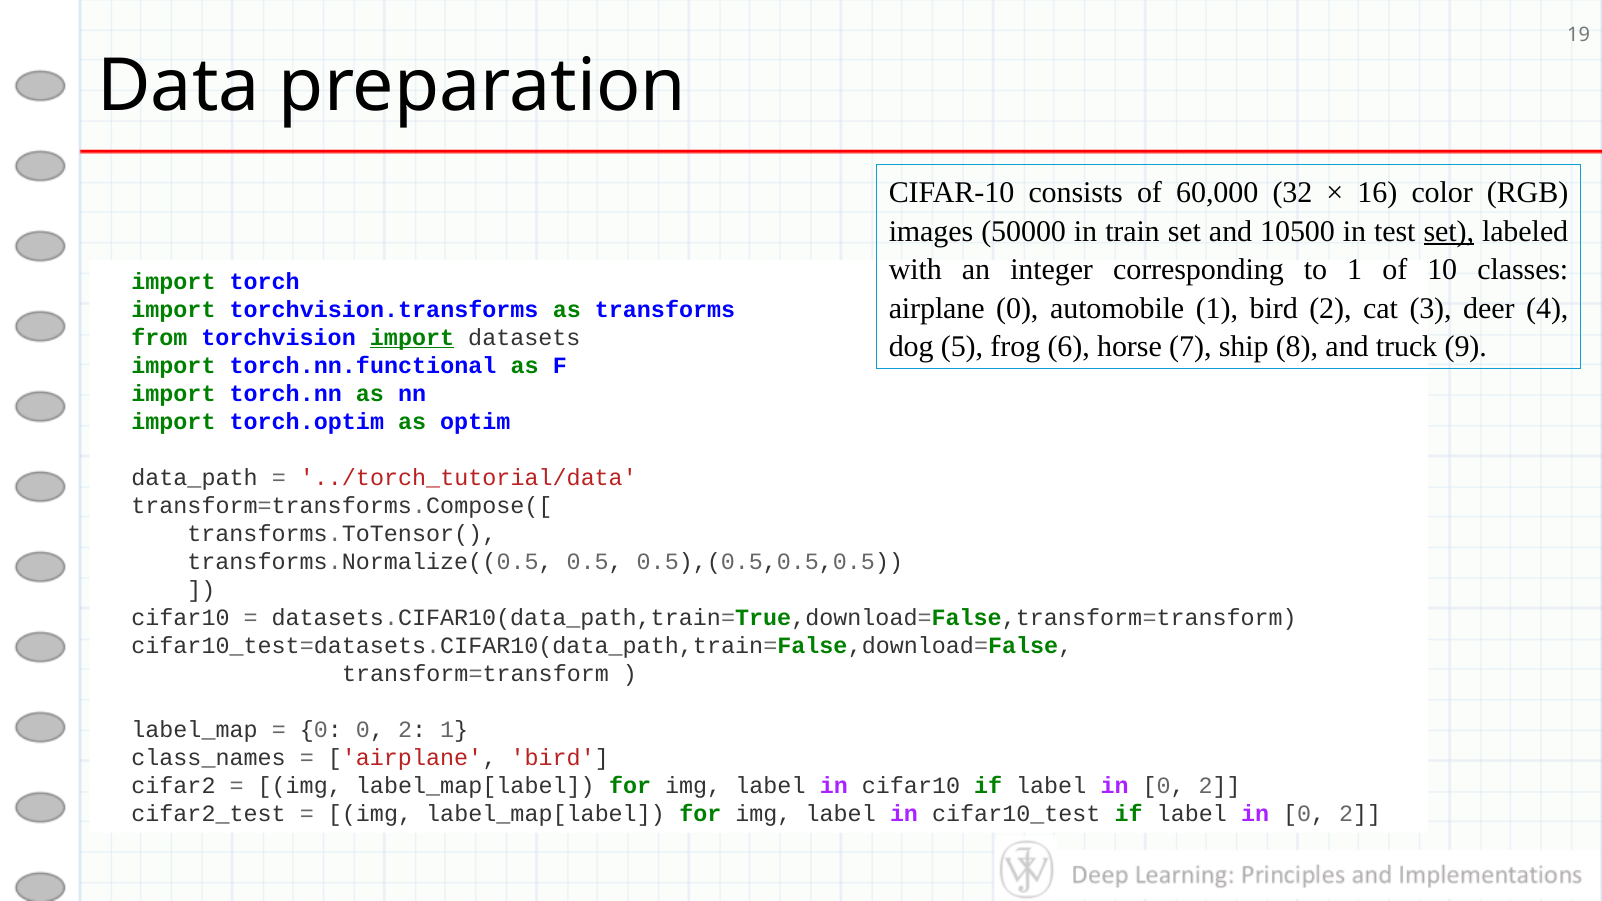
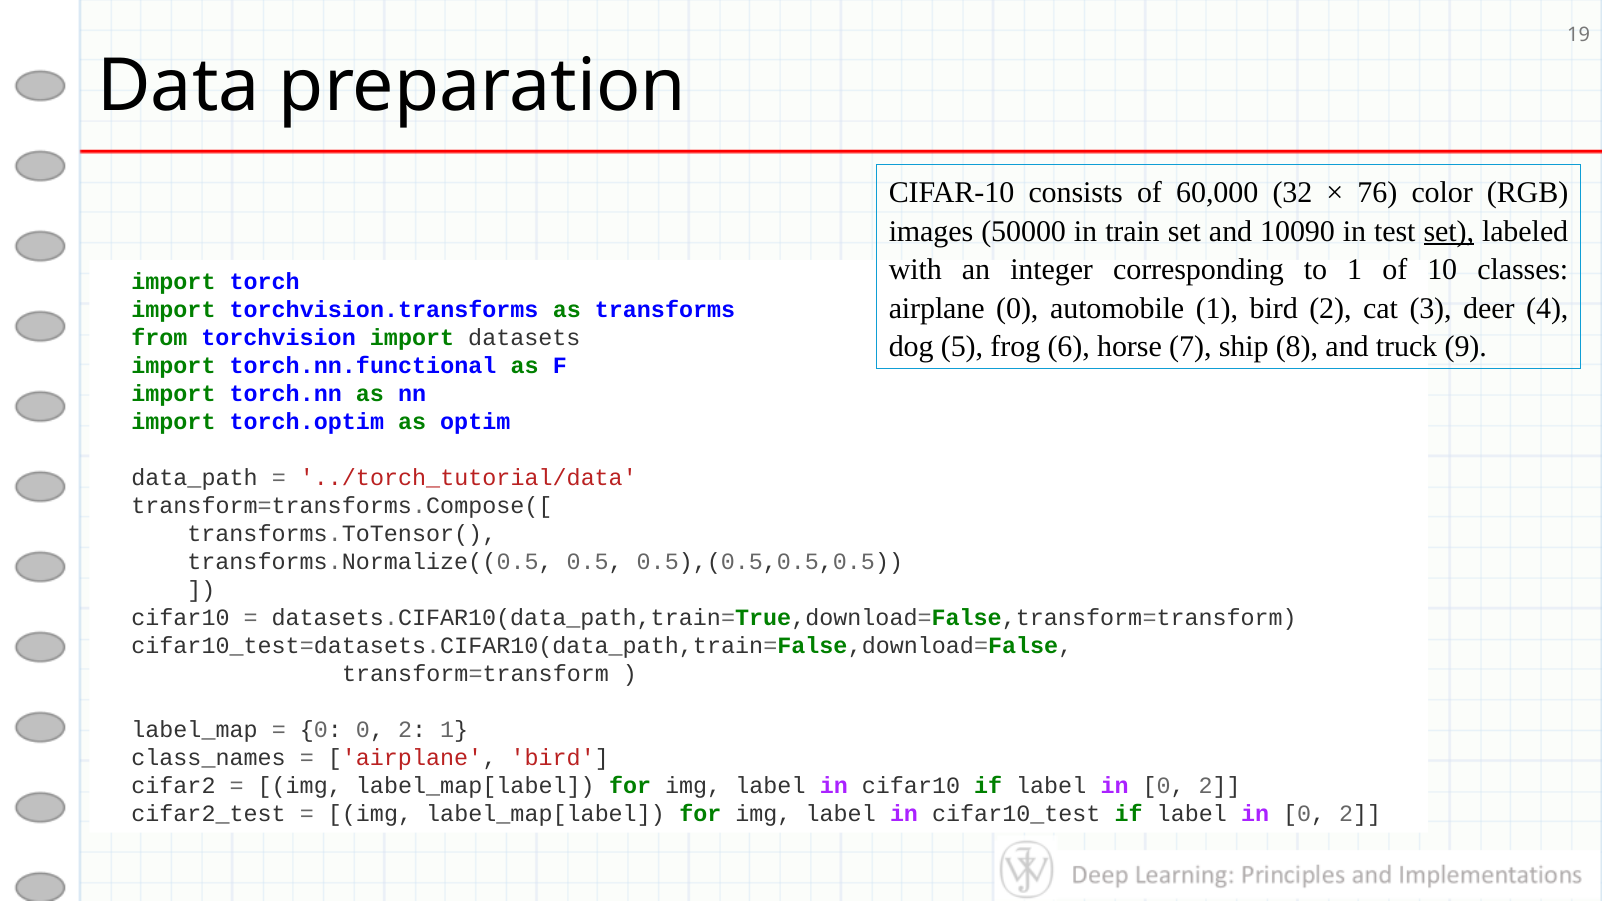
16: 16 -> 76 (1377, 193)
10500: 10500 -> 10090 (1298, 231)
import underline: present -> none (412, 338)
